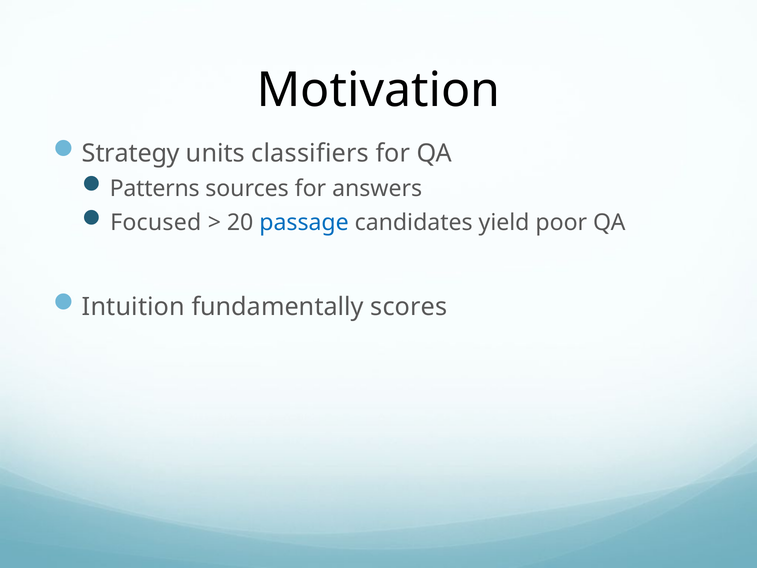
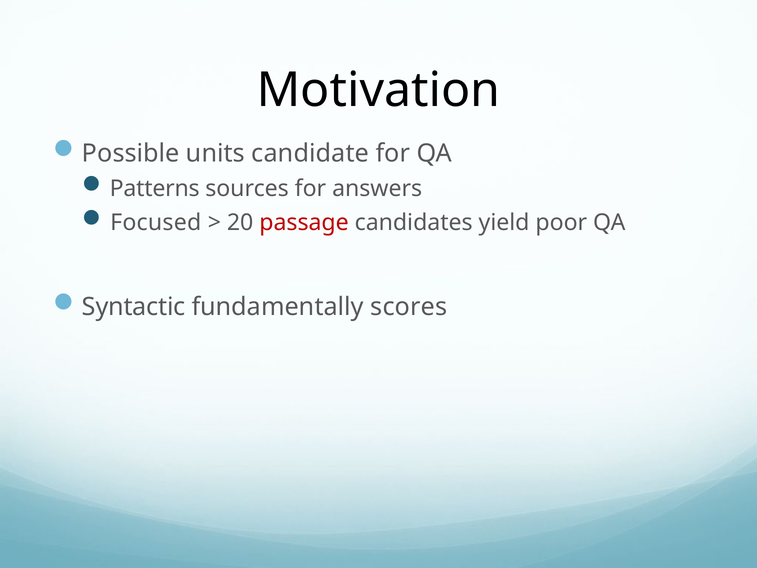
Strategy: Strategy -> Possible (131, 153)
classifiers: classifiers -> candidate (310, 153)
passage colour: blue -> red (304, 222)
Intuition: Intuition -> Syntactic (134, 307)
